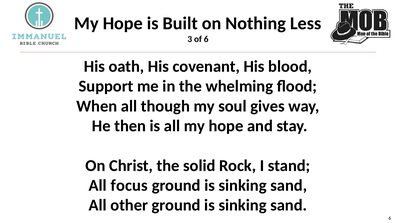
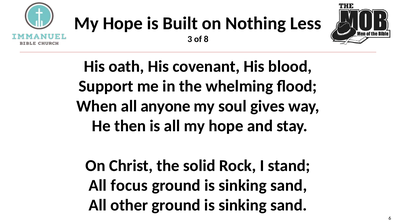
of 6: 6 -> 8 (206, 39)
though: though -> anyone (165, 106)
